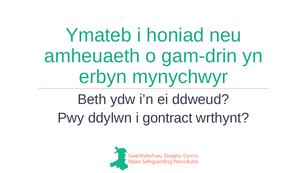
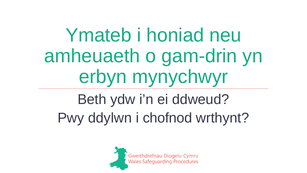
gontract: gontract -> chofnod (167, 118)
